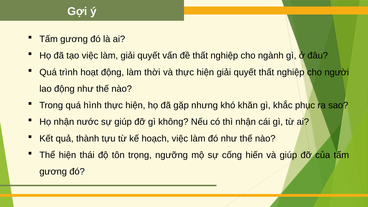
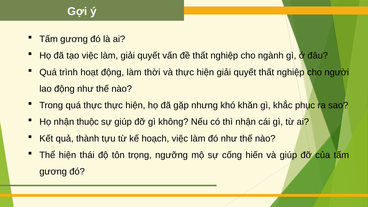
quá hình: hình -> thực (93, 105)
nước: nước -> thuộc (88, 122)
